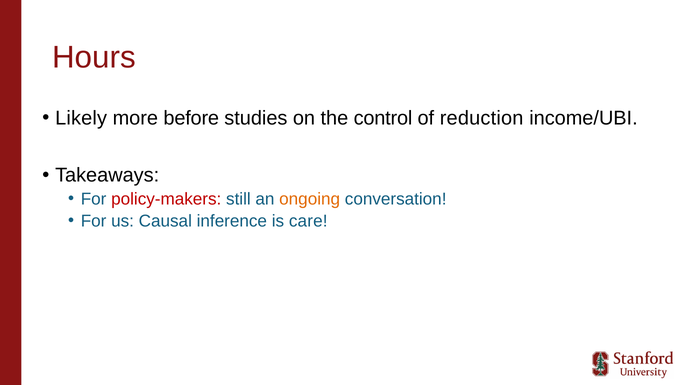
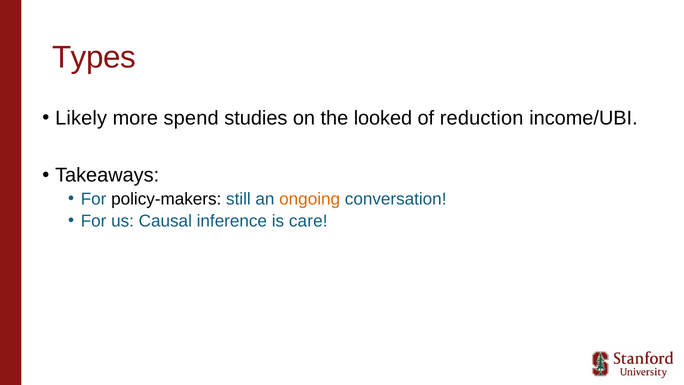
Hours: Hours -> Types (94, 57)
before: before -> spend (191, 118)
control: control -> looked (383, 118)
policy-makers colour: red -> black (166, 199)
